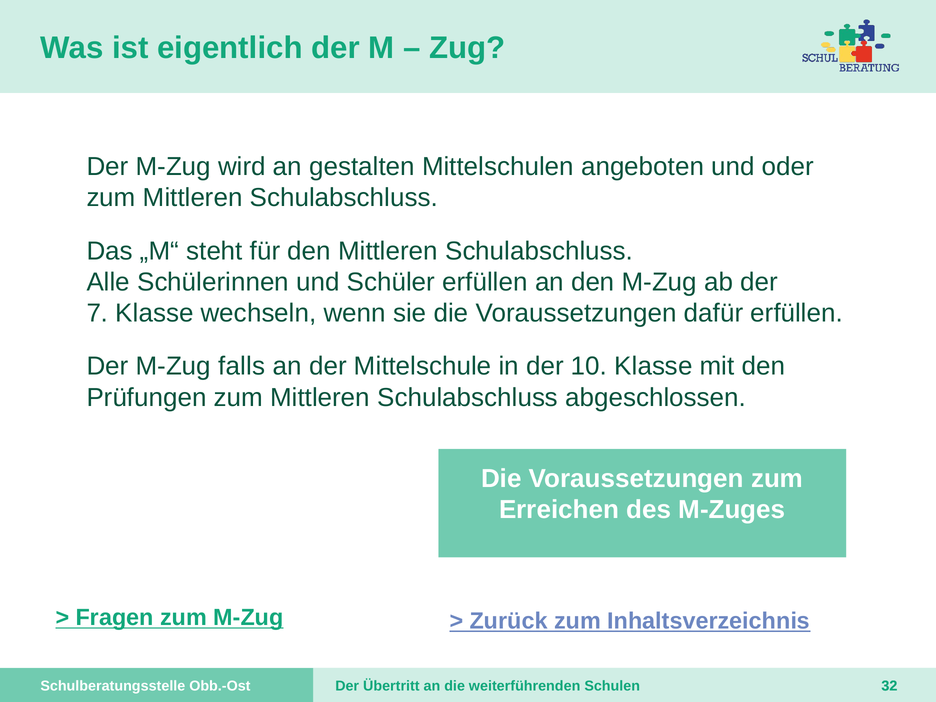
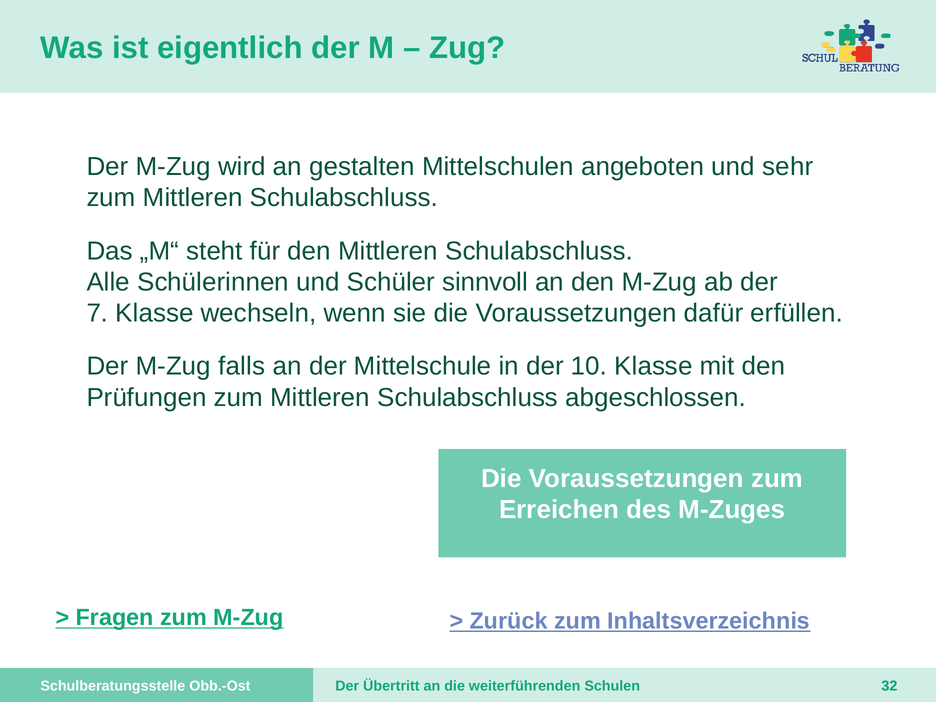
oder: oder -> sehr (788, 167)
Schüler erfüllen: erfüllen -> sinnvoll (485, 282)
